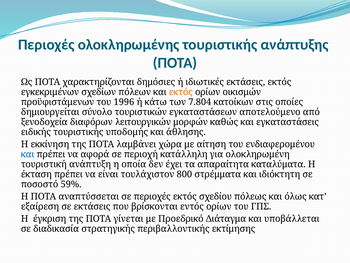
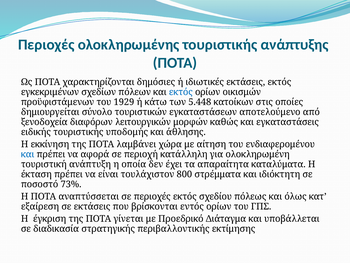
εκτός colour: orange -> blue (181, 92)
1996: 1996 -> 1929 (124, 102)
7.804: 7.804 -> 5.448 (200, 102)
59%: 59% -> 73% (71, 184)
